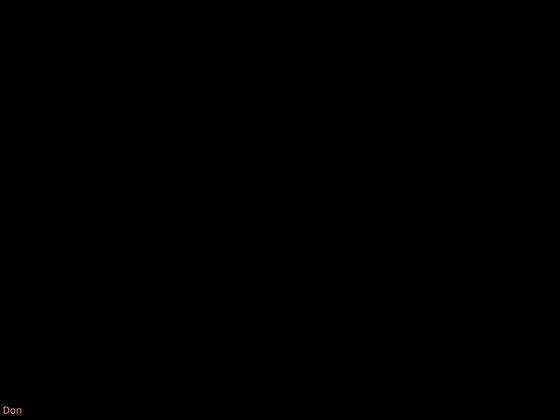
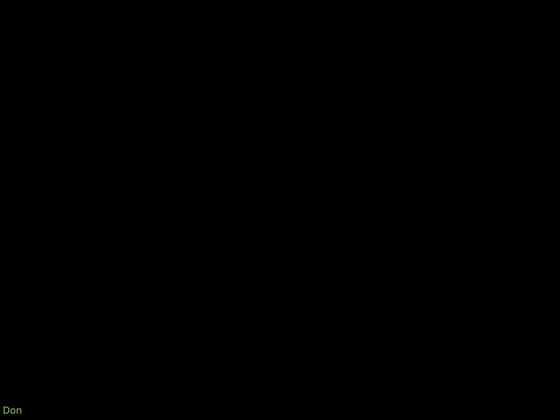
Don colour: pink -> light green (12, 411)
